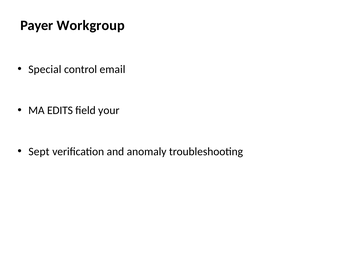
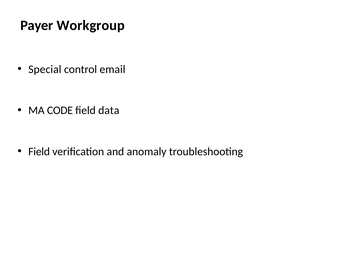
EDITS: EDITS -> CODE (60, 110)
your: your -> data (109, 110)
Sept: Sept -> Field (39, 151)
